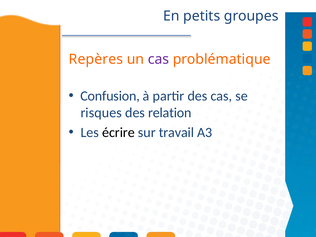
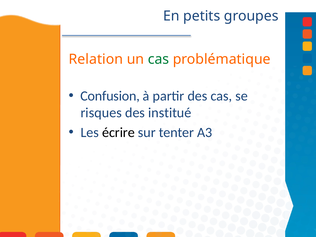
Repères: Repères -> Relation (96, 59)
cas colour: purple -> green (158, 59)
relation: relation -> institué (170, 113)
travail: travail -> tenter (176, 132)
